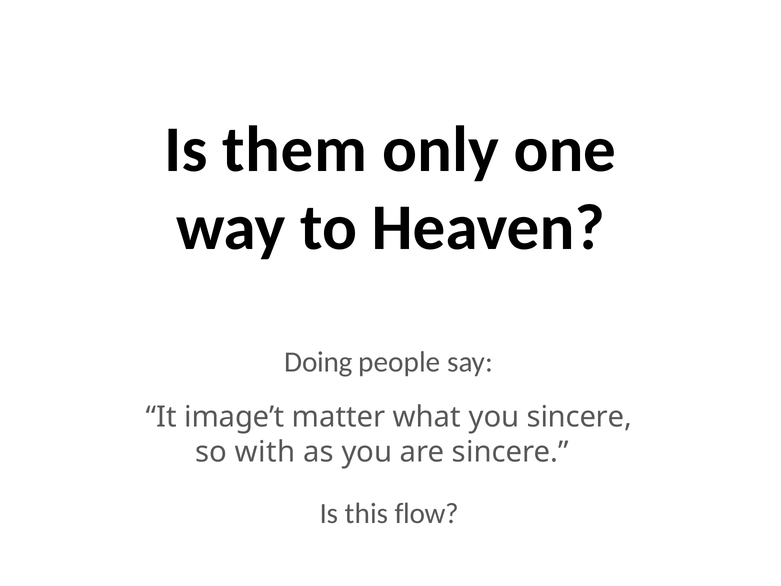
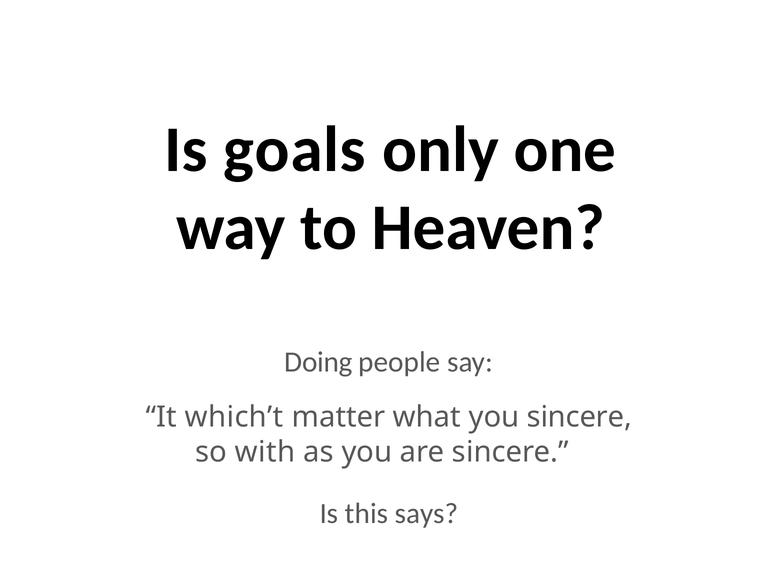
them: them -> goals (295, 149)
image’t: image’t -> which’t (234, 417)
flow: flow -> says (427, 514)
